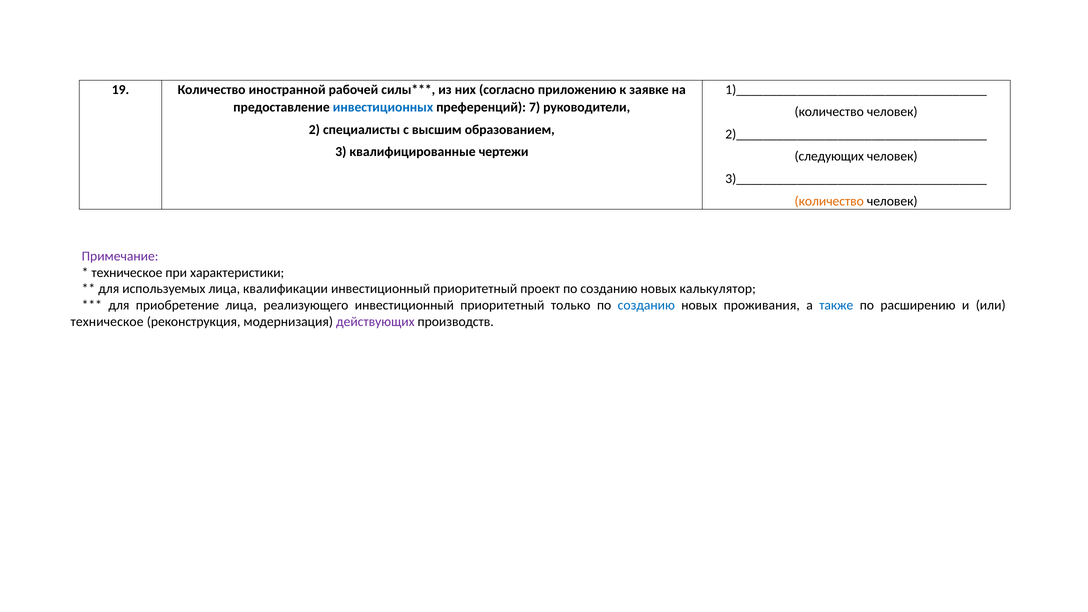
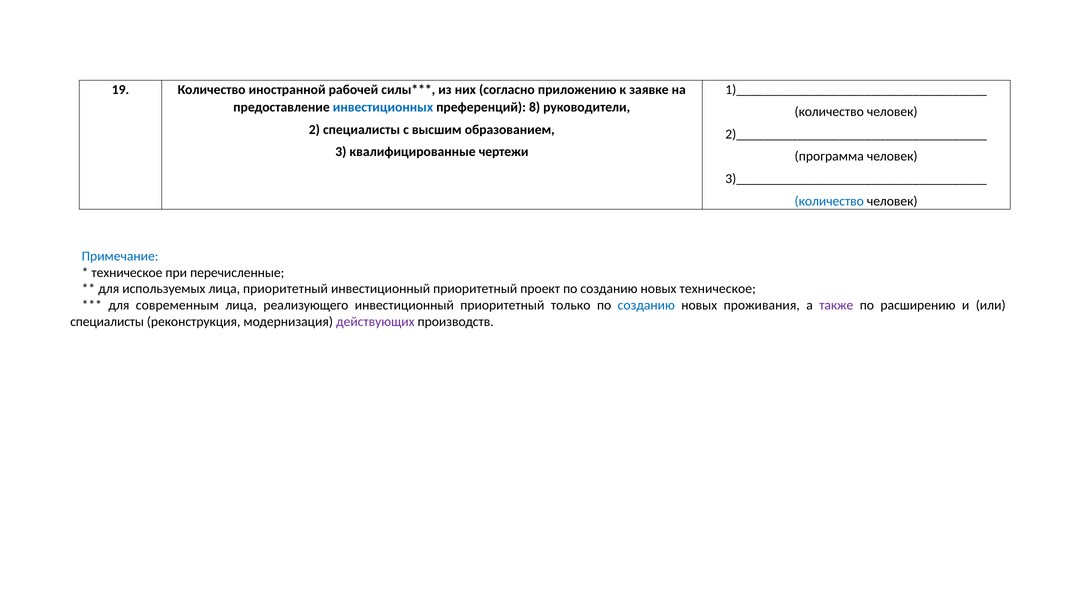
7: 7 -> 8 (535, 107)
следующих: следующих -> программа (829, 156)
количество colour: orange -> blue (829, 201)
Примечание colour: purple -> blue (120, 256)
характеристики: характеристики -> перечисленные (237, 273)
лица квалификации: квалификации -> приоритетный (286, 289)
новых калькулятор: калькулятор -> техническое (718, 289)
приобретение: приобретение -> современным (177, 305)
также colour: blue -> purple (836, 305)
техническое: техническое -> специалисты (107, 322)
